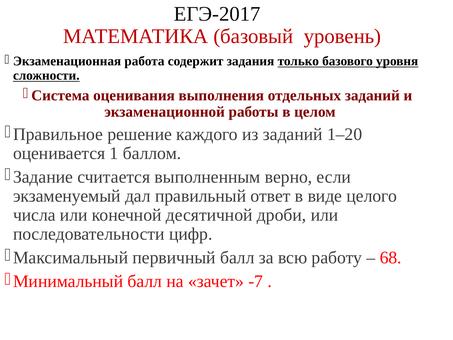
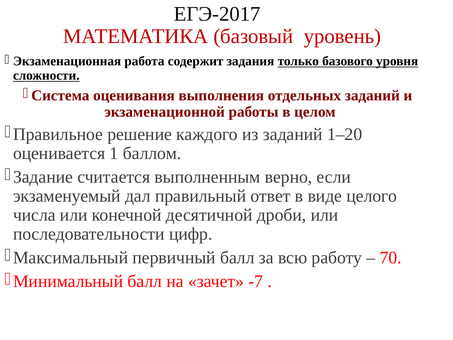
68: 68 -> 70 (391, 258)
